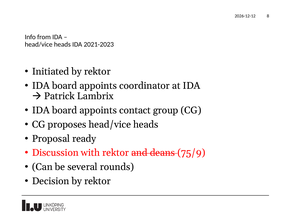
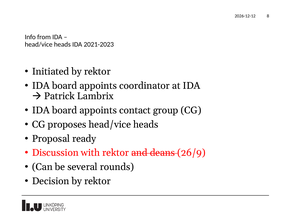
75/9: 75/9 -> 26/9 (191, 153)
